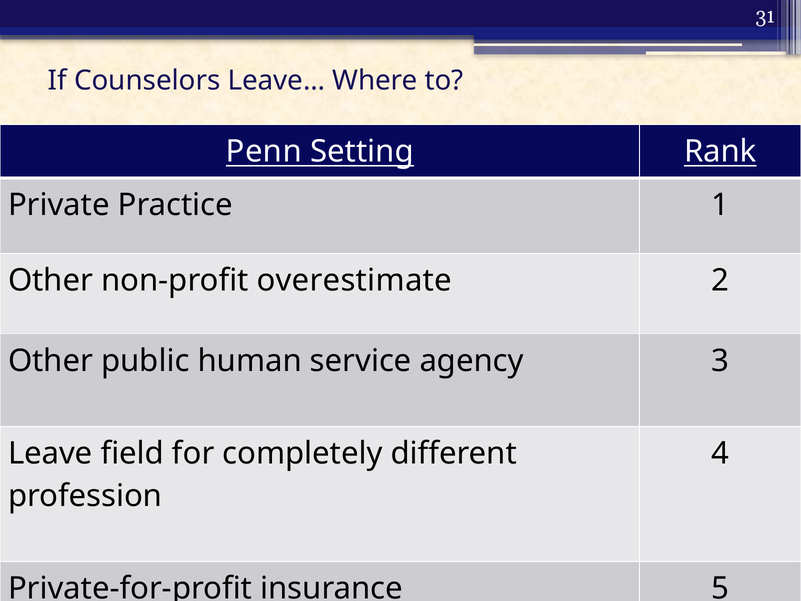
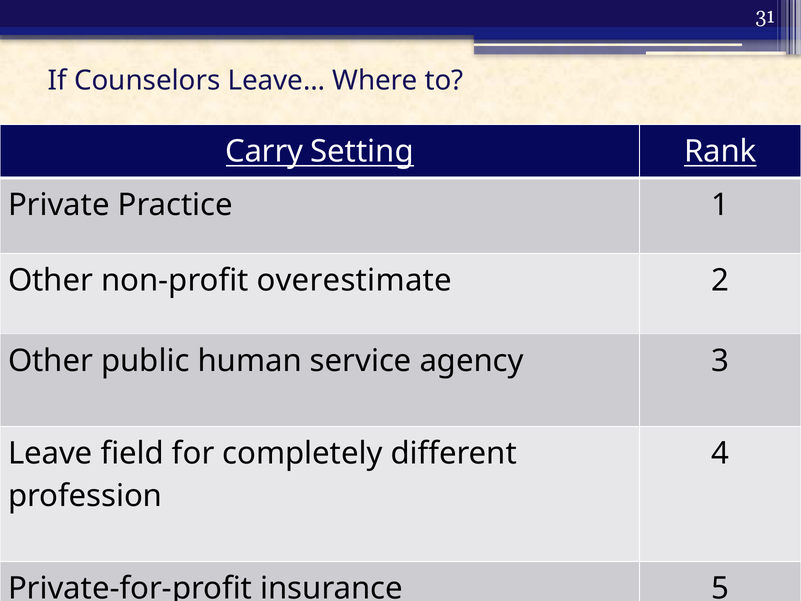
Penn: Penn -> Carry (264, 151)
